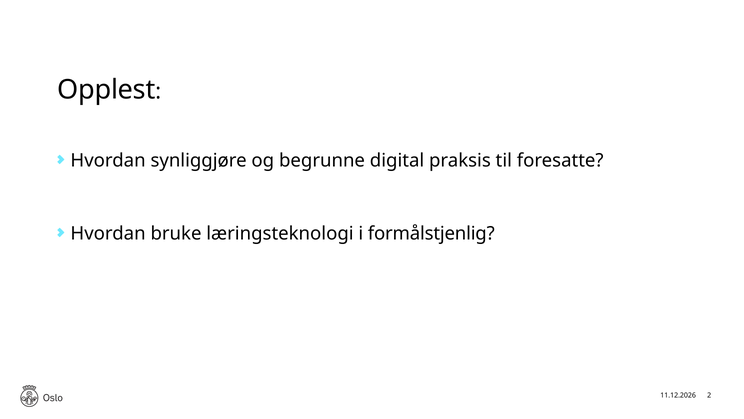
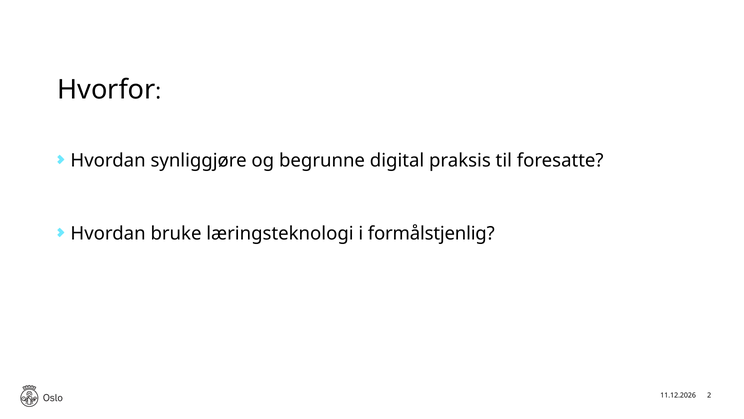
Opplest: Opplest -> Hvorfor (106, 90)
